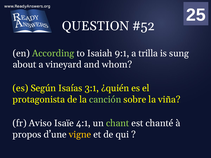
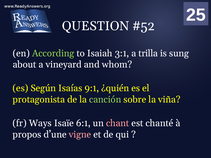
9:1: 9:1 -> 3:1 (122, 53)
3:1: 3:1 -> 9:1 (92, 88)
Aviso: Aviso -> Ways (40, 123)
4:1: 4:1 -> 6:1 (83, 123)
chant colour: light green -> pink (118, 123)
vigne colour: yellow -> pink (80, 135)
